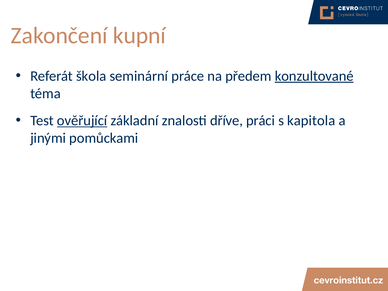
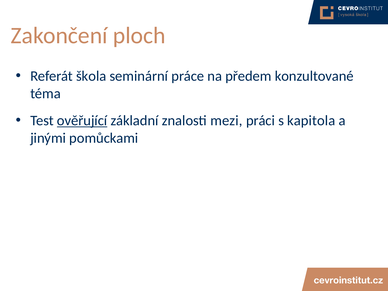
kupní: kupní -> ploch (139, 35)
konzultované underline: present -> none (314, 76)
dříve: dříve -> mezi (226, 121)
